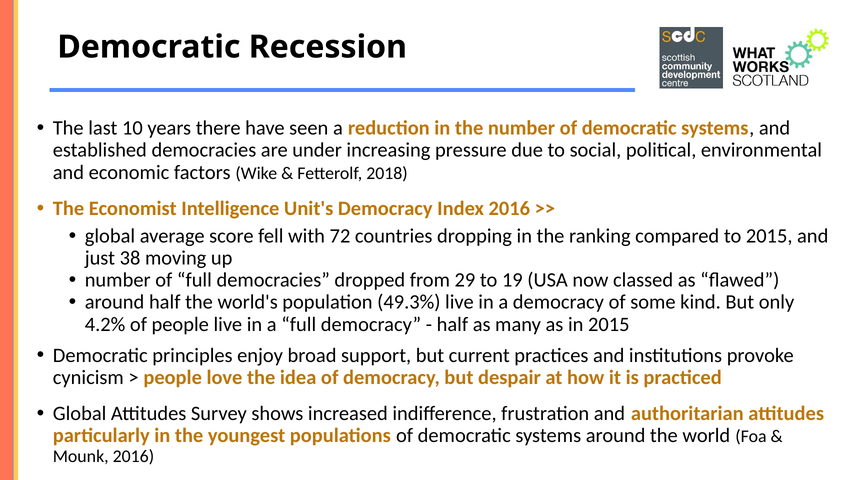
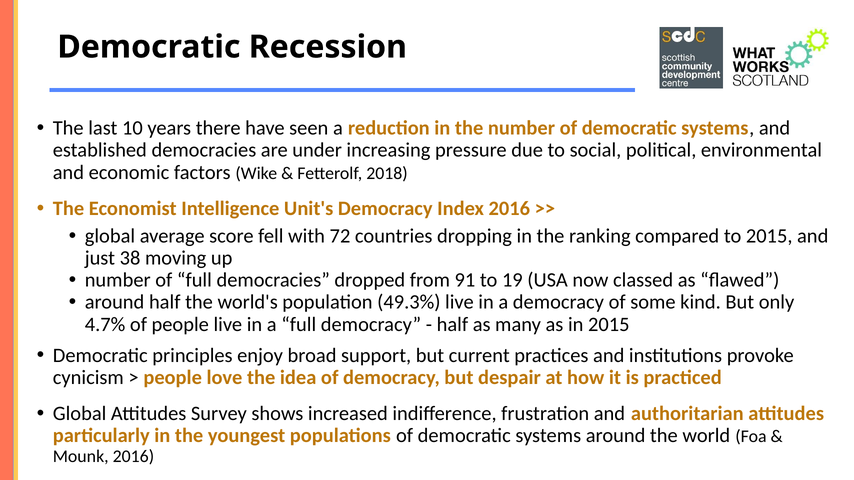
29: 29 -> 91 (465, 280)
4.2%: 4.2% -> 4.7% (105, 325)
